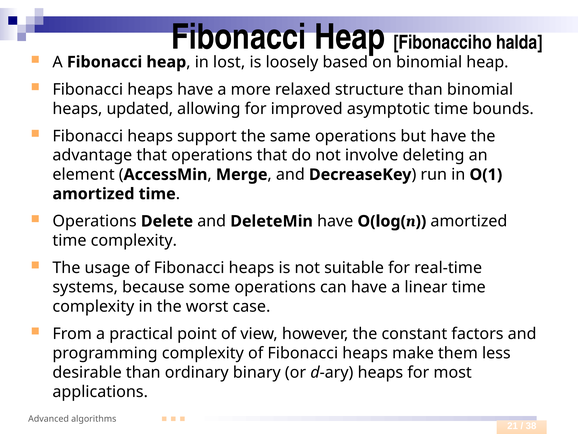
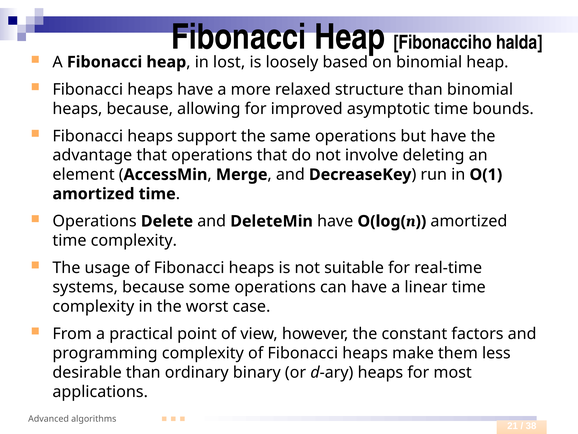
heaps updated: updated -> because (140, 109)
